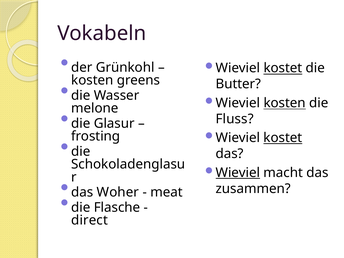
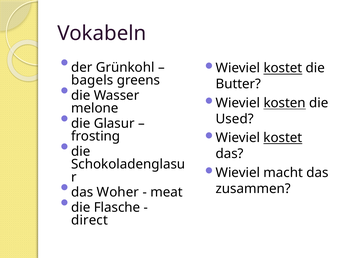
kosten: kosten -> bagels (92, 80)
Fluss: Fluss -> Used (235, 119)
Wieviel underline: present -> none (238, 173)
